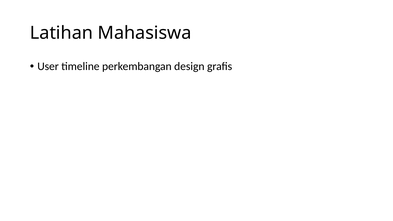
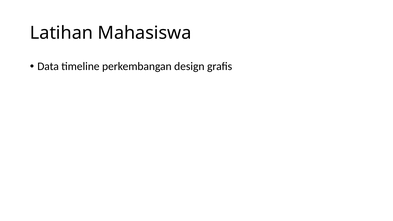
User: User -> Data (48, 66)
